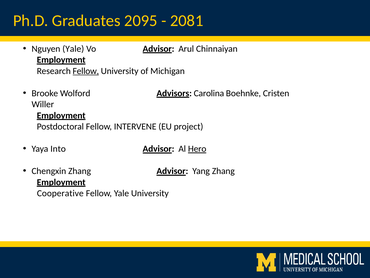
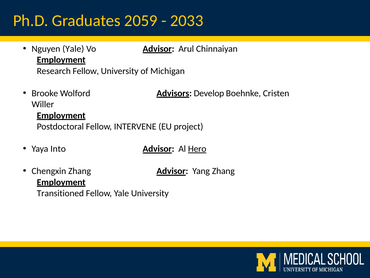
2095: 2095 -> 2059 (141, 21)
2081: 2081 -> 2033 (187, 21)
Fellow underline: present -> none (86, 71)
Carolina: Carolina -> Develop (209, 93)
Cooperative: Cooperative -> Transitioned (60, 193)
